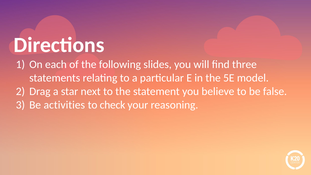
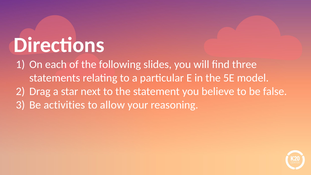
check: check -> allow (112, 105)
